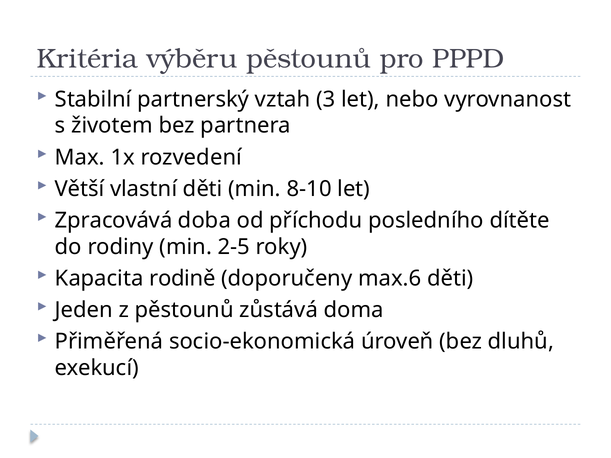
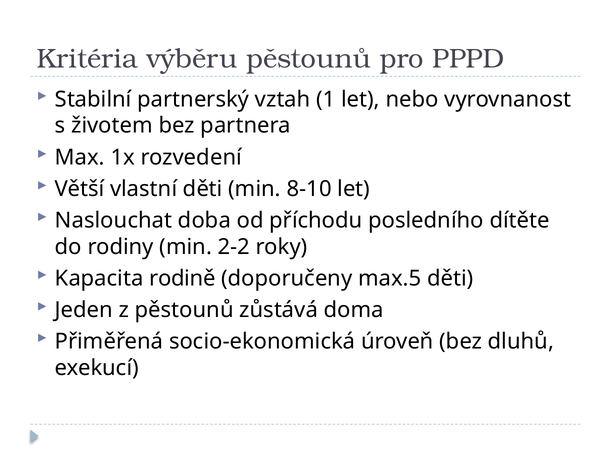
3: 3 -> 1 (326, 99)
Zpracovává: Zpracovává -> Naslouchat (114, 220)
2-5: 2-5 -> 2-2 (234, 247)
max.6: max.6 -> max.5 (390, 278)
